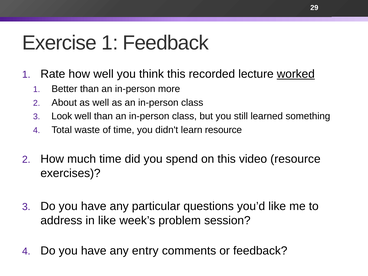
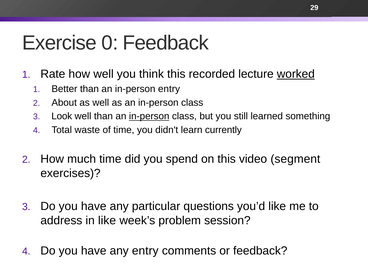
Exercise 1: 1 -> 0 (110, 43)
in-person more: more -> entry (169, 89)
in-person underline: none -> present (149, 116)
learn resource: resource -> currently (223, 130)
video resource: resource -> segment (295, 159)
